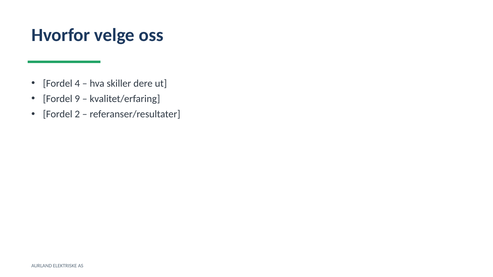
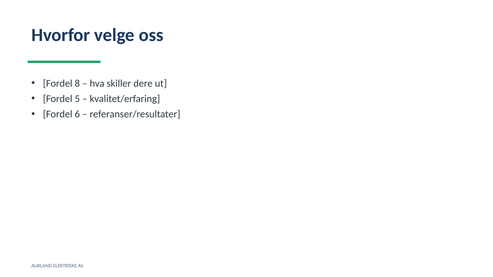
4: 4 -> 8 (77, 83)
9: 9 -> 5 (77, 99)
2: 2 -> 6 (77, 114)
